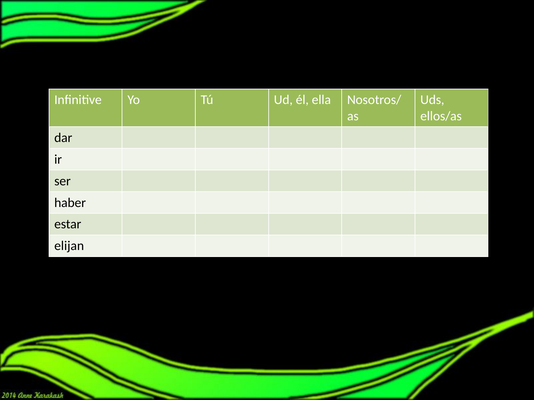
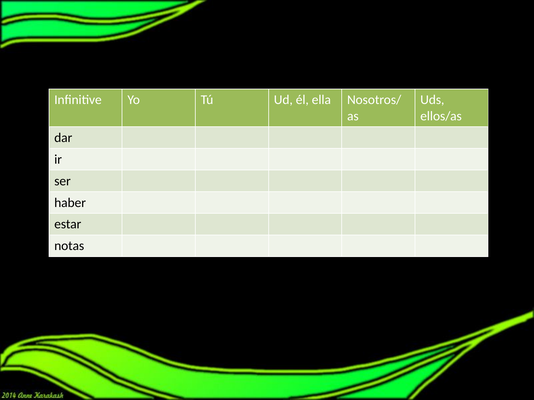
elijan: elijan -> notas (69, 246)
